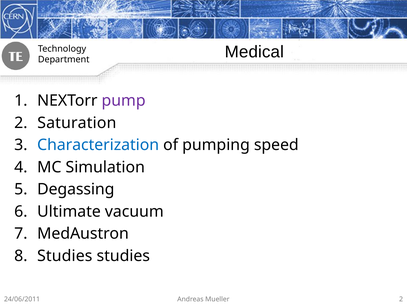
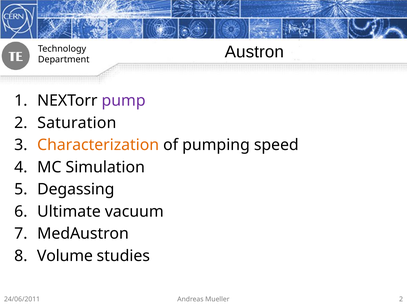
Medical: Medical -> Austron (254, 52)
Characterization colour: blue -> orange (98, 145)
Studies: Studies -> Volume (65, 256)
